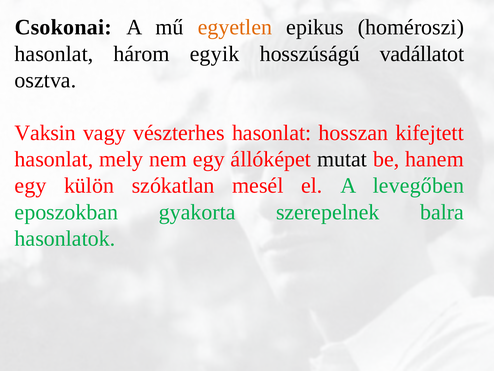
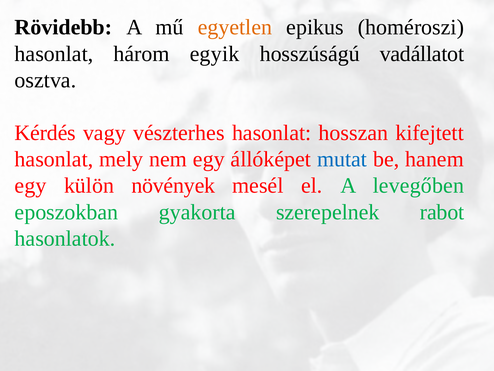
Csokonai: Csokonai -> Rövidebb (63, 27)
Vaksin: Vaksin -> Kérdés (45, 133)
mutat colour: black -> blue (342, 159)
szókatlan: szókatlan -> növények (173, 185)
balra: balra -> rabot (442, 212)
